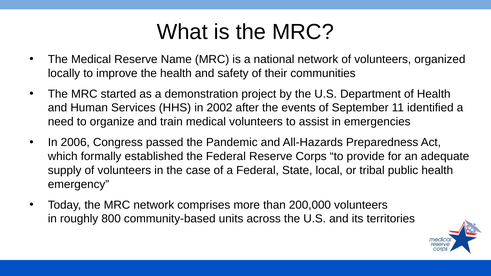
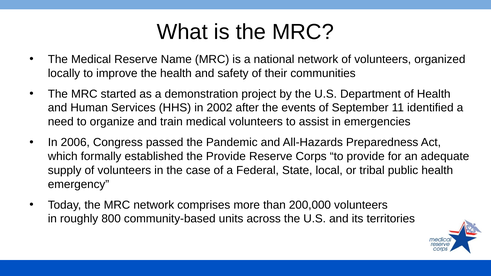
the Federal: Federal -> Provide (226, 156)
